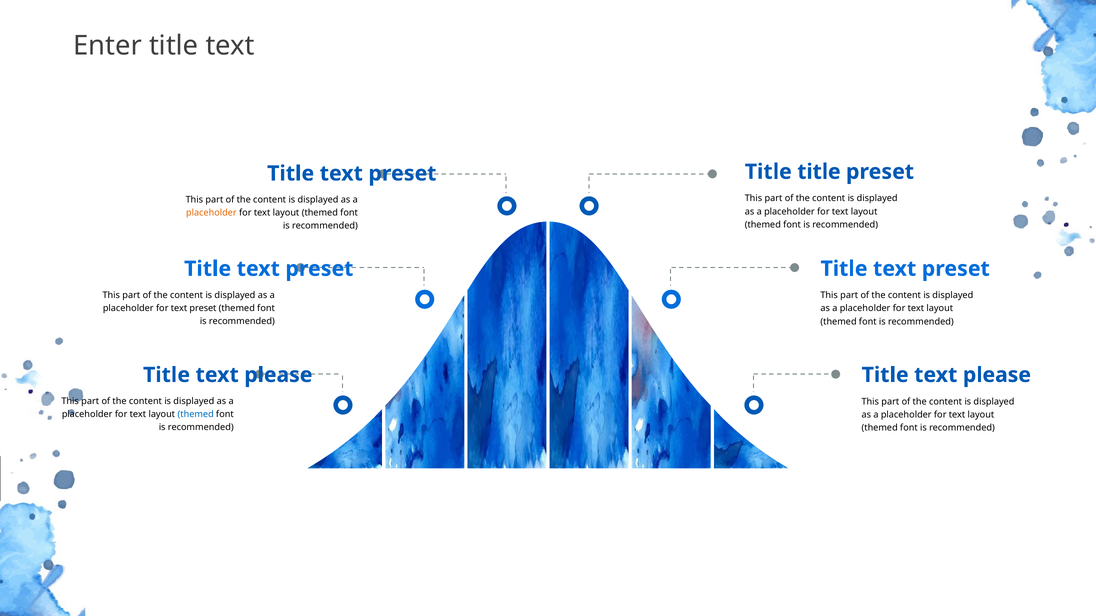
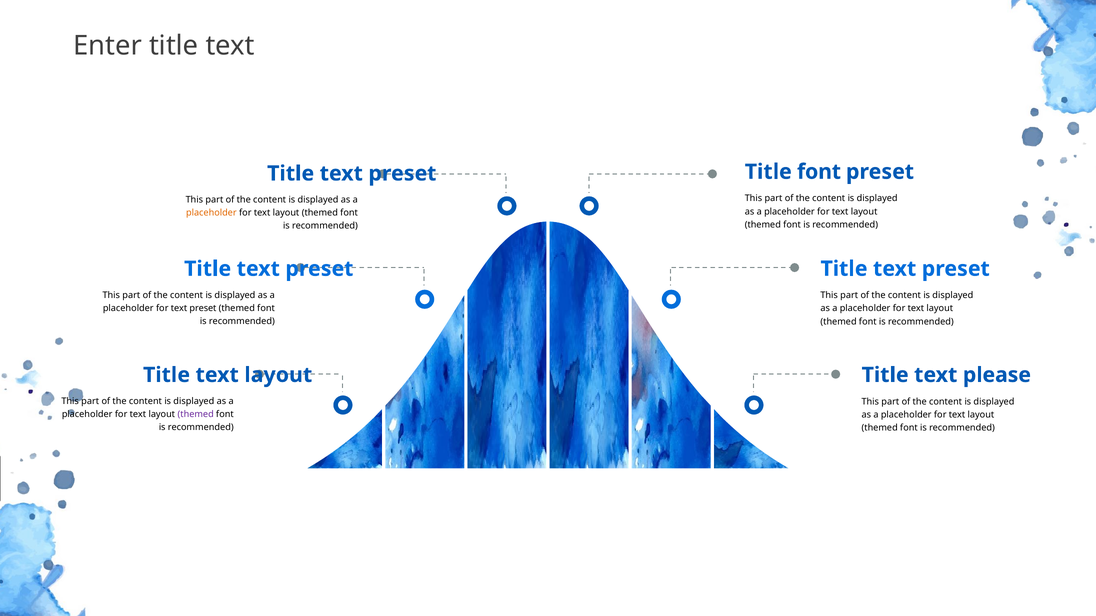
Title title: title -> font (819, 172)
please: please -> layout (278, 375)
themed colour: blue -> purple (196, 415)
